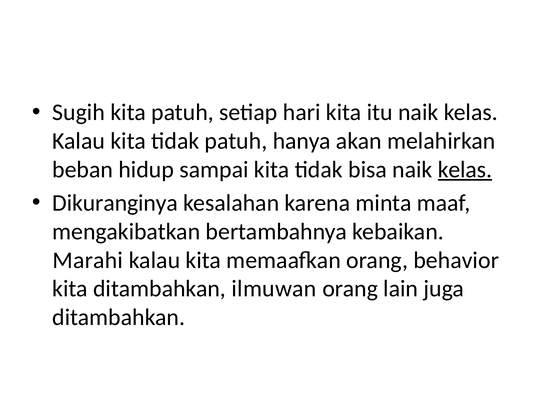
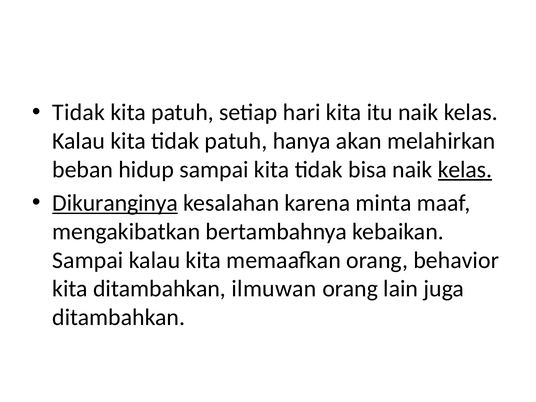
Sugih: Sugih -> Tidak (79, 112)
Dikuranginya underline: none -> present (115, 203)
Marahi: Marahi -> Sampai (88, 260)
